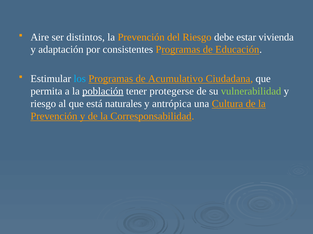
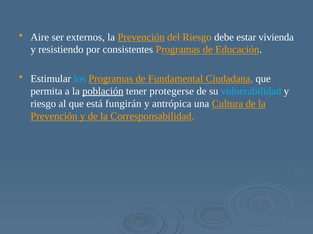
distintos: distintos -> externos (86, 37)
Prevención underline: none -> present (141, 37)
adaptación: adaptación -> resistiendo (61, 50)
Acumulativo: Acumulativo -> Fundamental (176, 79)
vulnerabilidad colour: light green -> light blue (251, 91)
naturales: naturales -> fungirán (123, 104)
